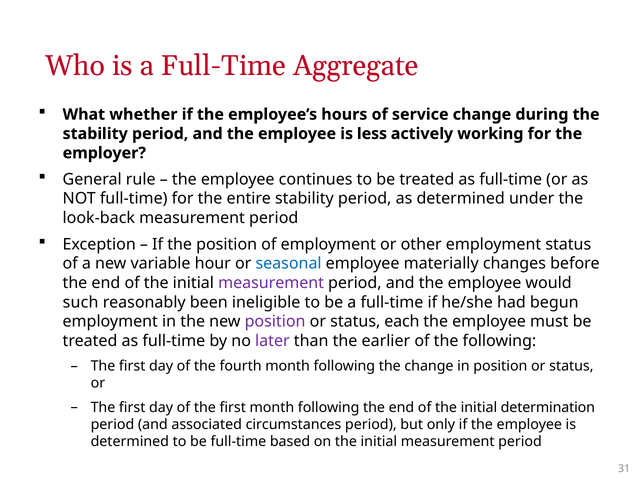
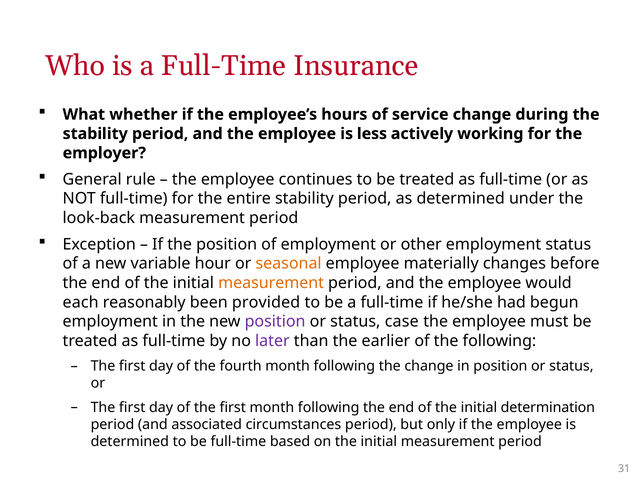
Aggregate: Aggregate -> Insurance (356, 66)
seasonal colour: blue -> orange (289, 263)
measurement colour: purple -> orange (271, 283)
such: such -> each (81, 302)
ineligible: ineligible -> provided (266, 302)
each: each -> case (402, 321)
